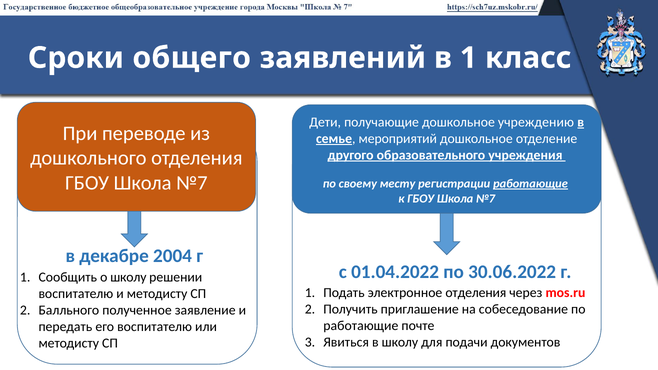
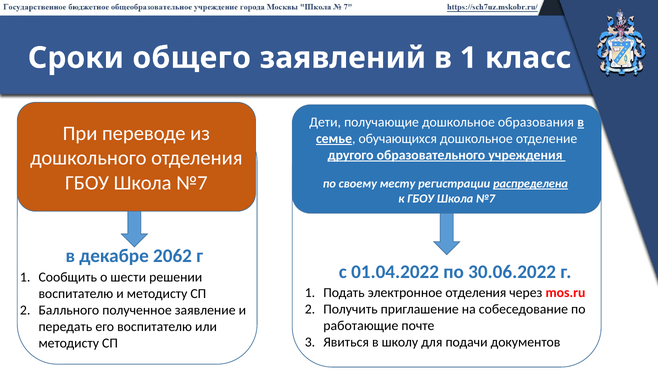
учреждению: учреждению -> образования (536, 122)
мероприятий: мероприятий -> обучающихся (398, 139)
регистрации работающие: работающие -> распределена (531, 184)
2004: 2004 -> 2062 (173, 256)
о школу: школу -> шести (128, 277)
